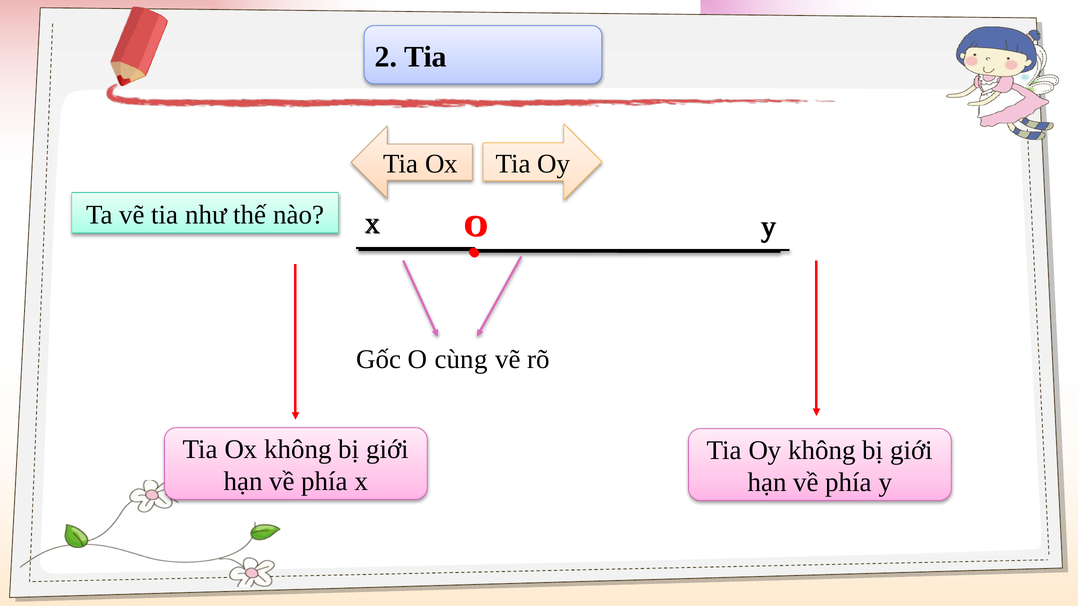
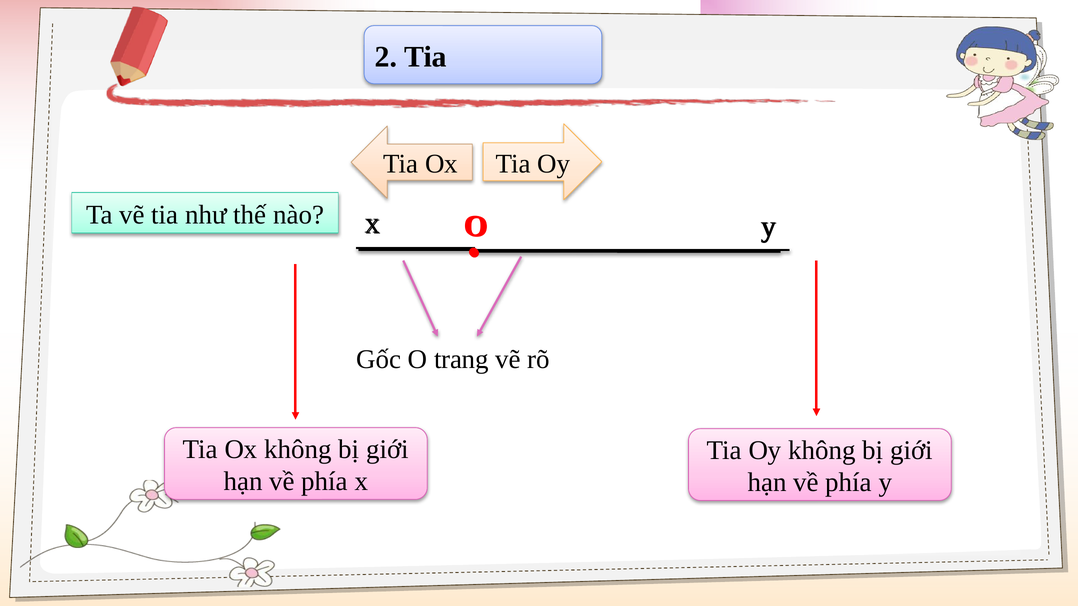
cùng: cùng -> trang (461, 360)
